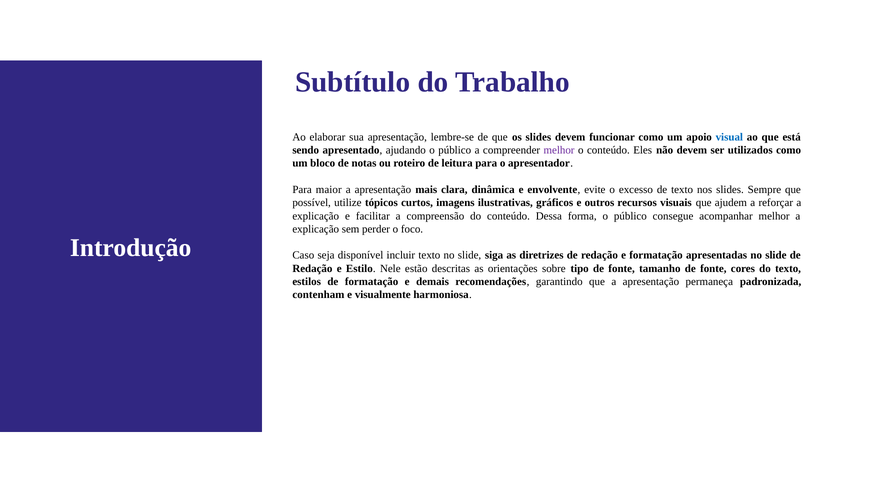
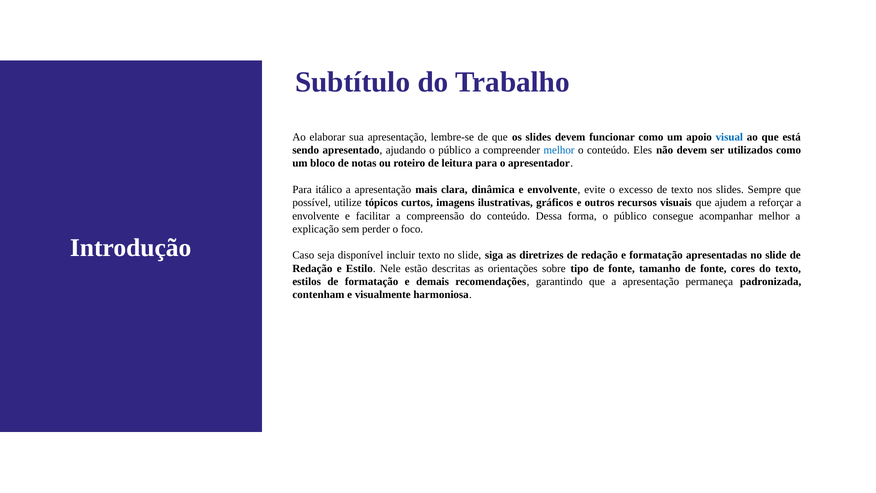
melhor colour: purple -> blue (559, 150)
maior: maior -> itálico (329, 190)
explicação: explicação -> envolvente (316, 216)
